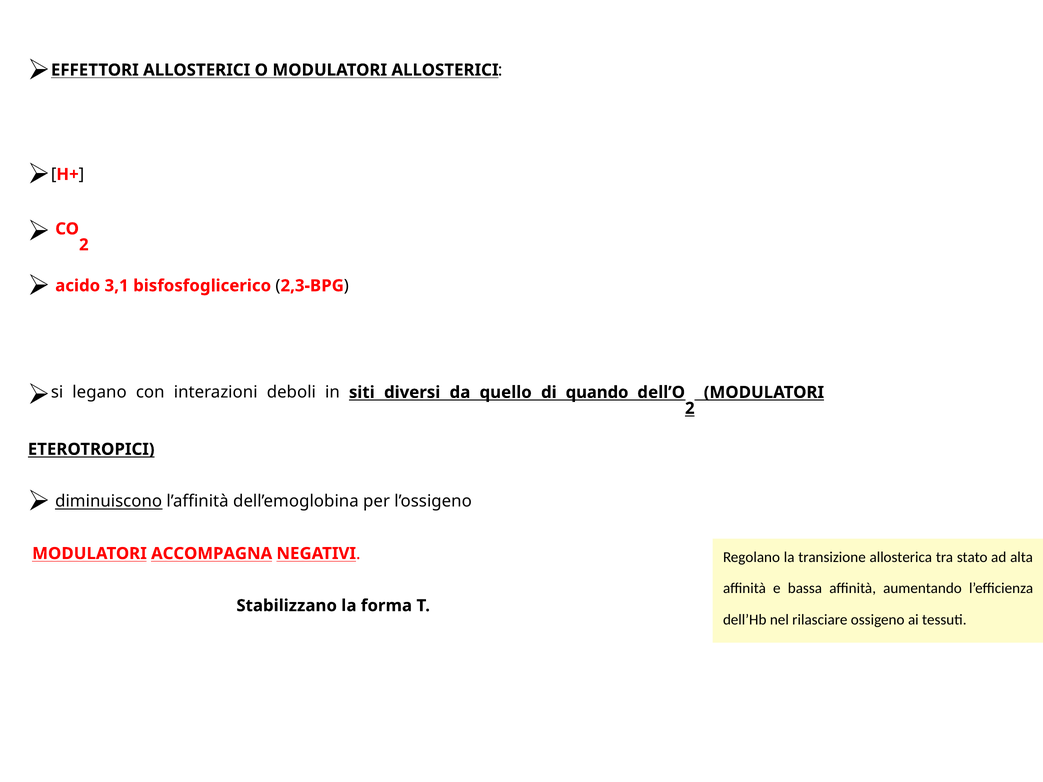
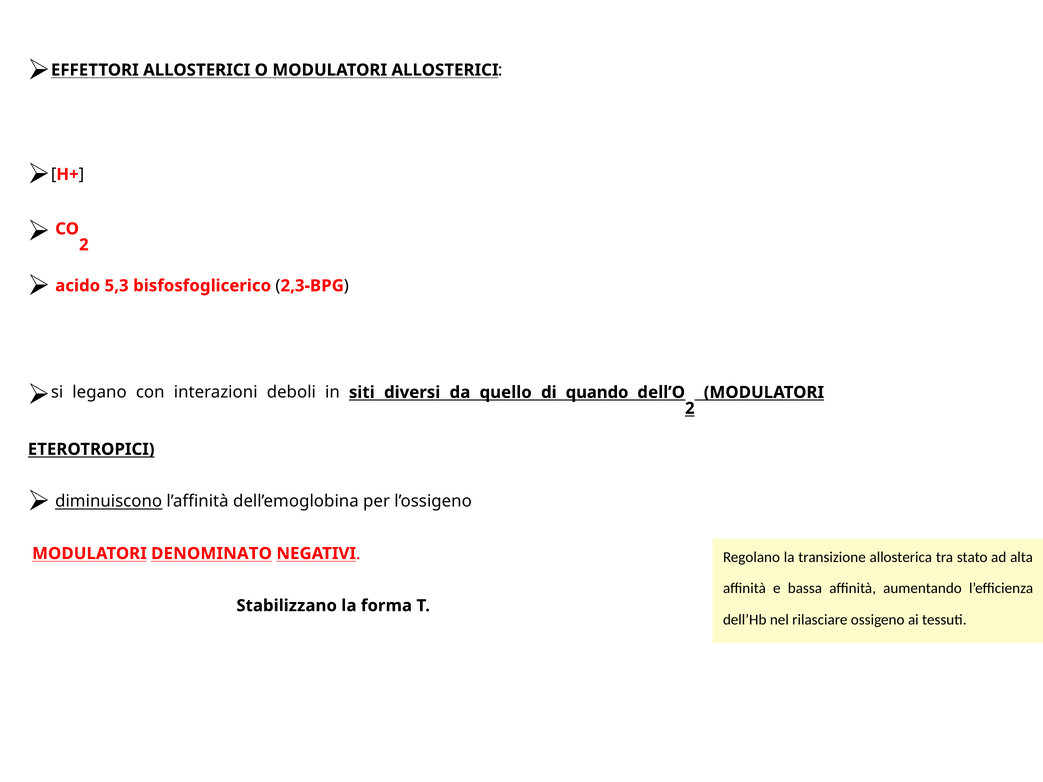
3,1: 3,1 -> 5,3 (117, 286)
ACCOMPAGNA: ACCOMPAGNA -> DENOMINATO (212, 554)
